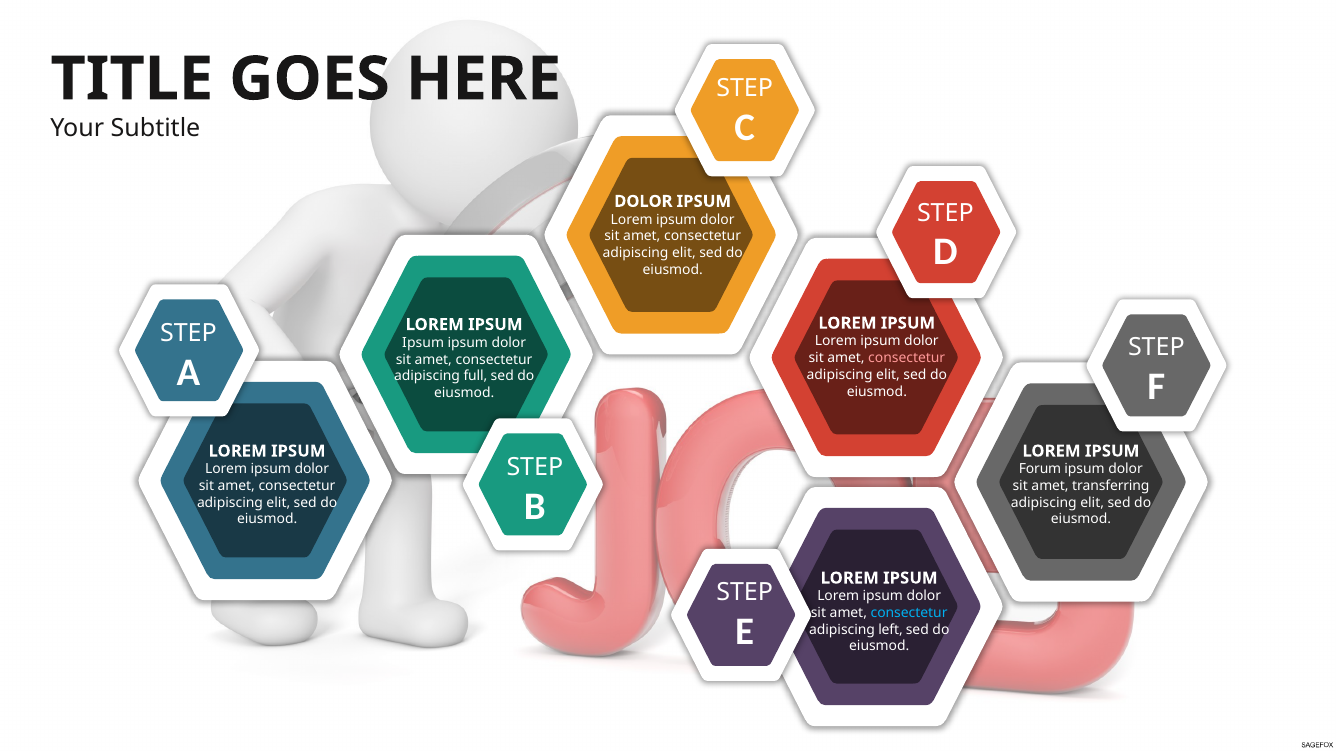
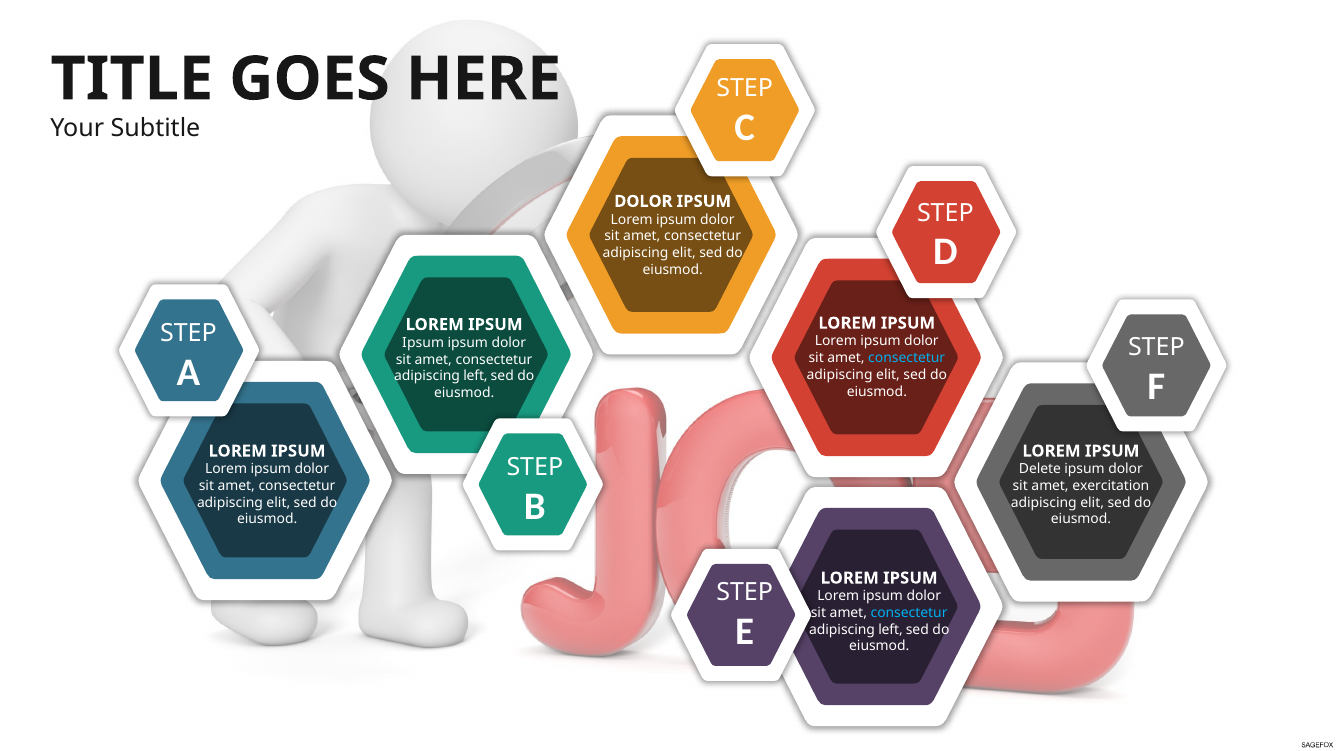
consectetur colour: pink -> light blue (907, 358)
full: full -> left (475, 376)
Forum: Forum -> Delete (1040, 469)
transferring: transferring -> exercitation (1111, 486)
